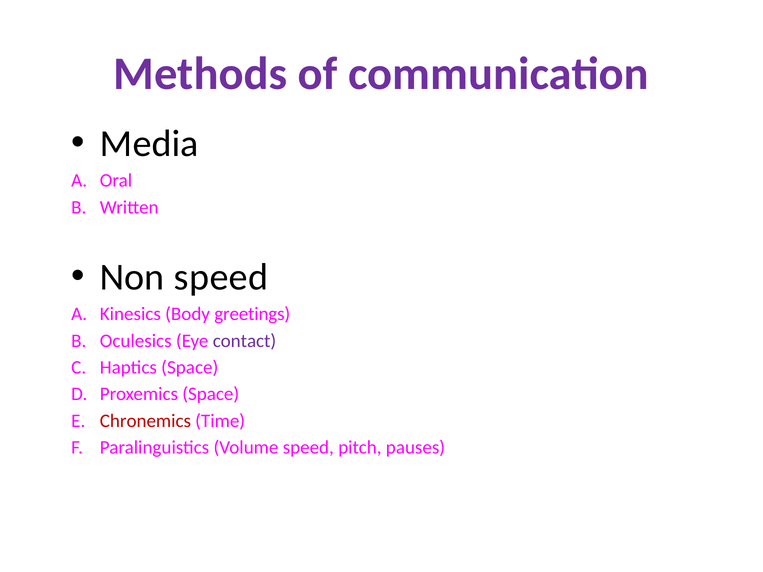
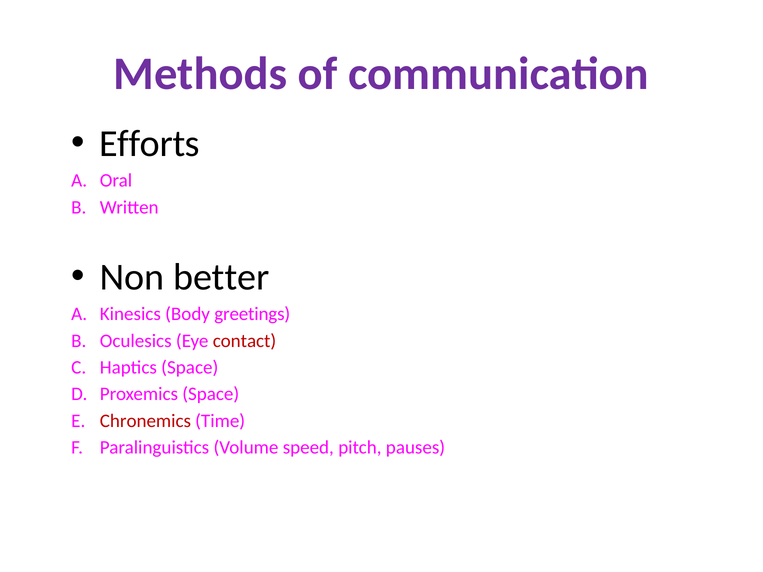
Media: Media -> Efforts (150, 144)
Non speed: speed -> better (221, 277)
contact colour: purple -> red (244, 341)
